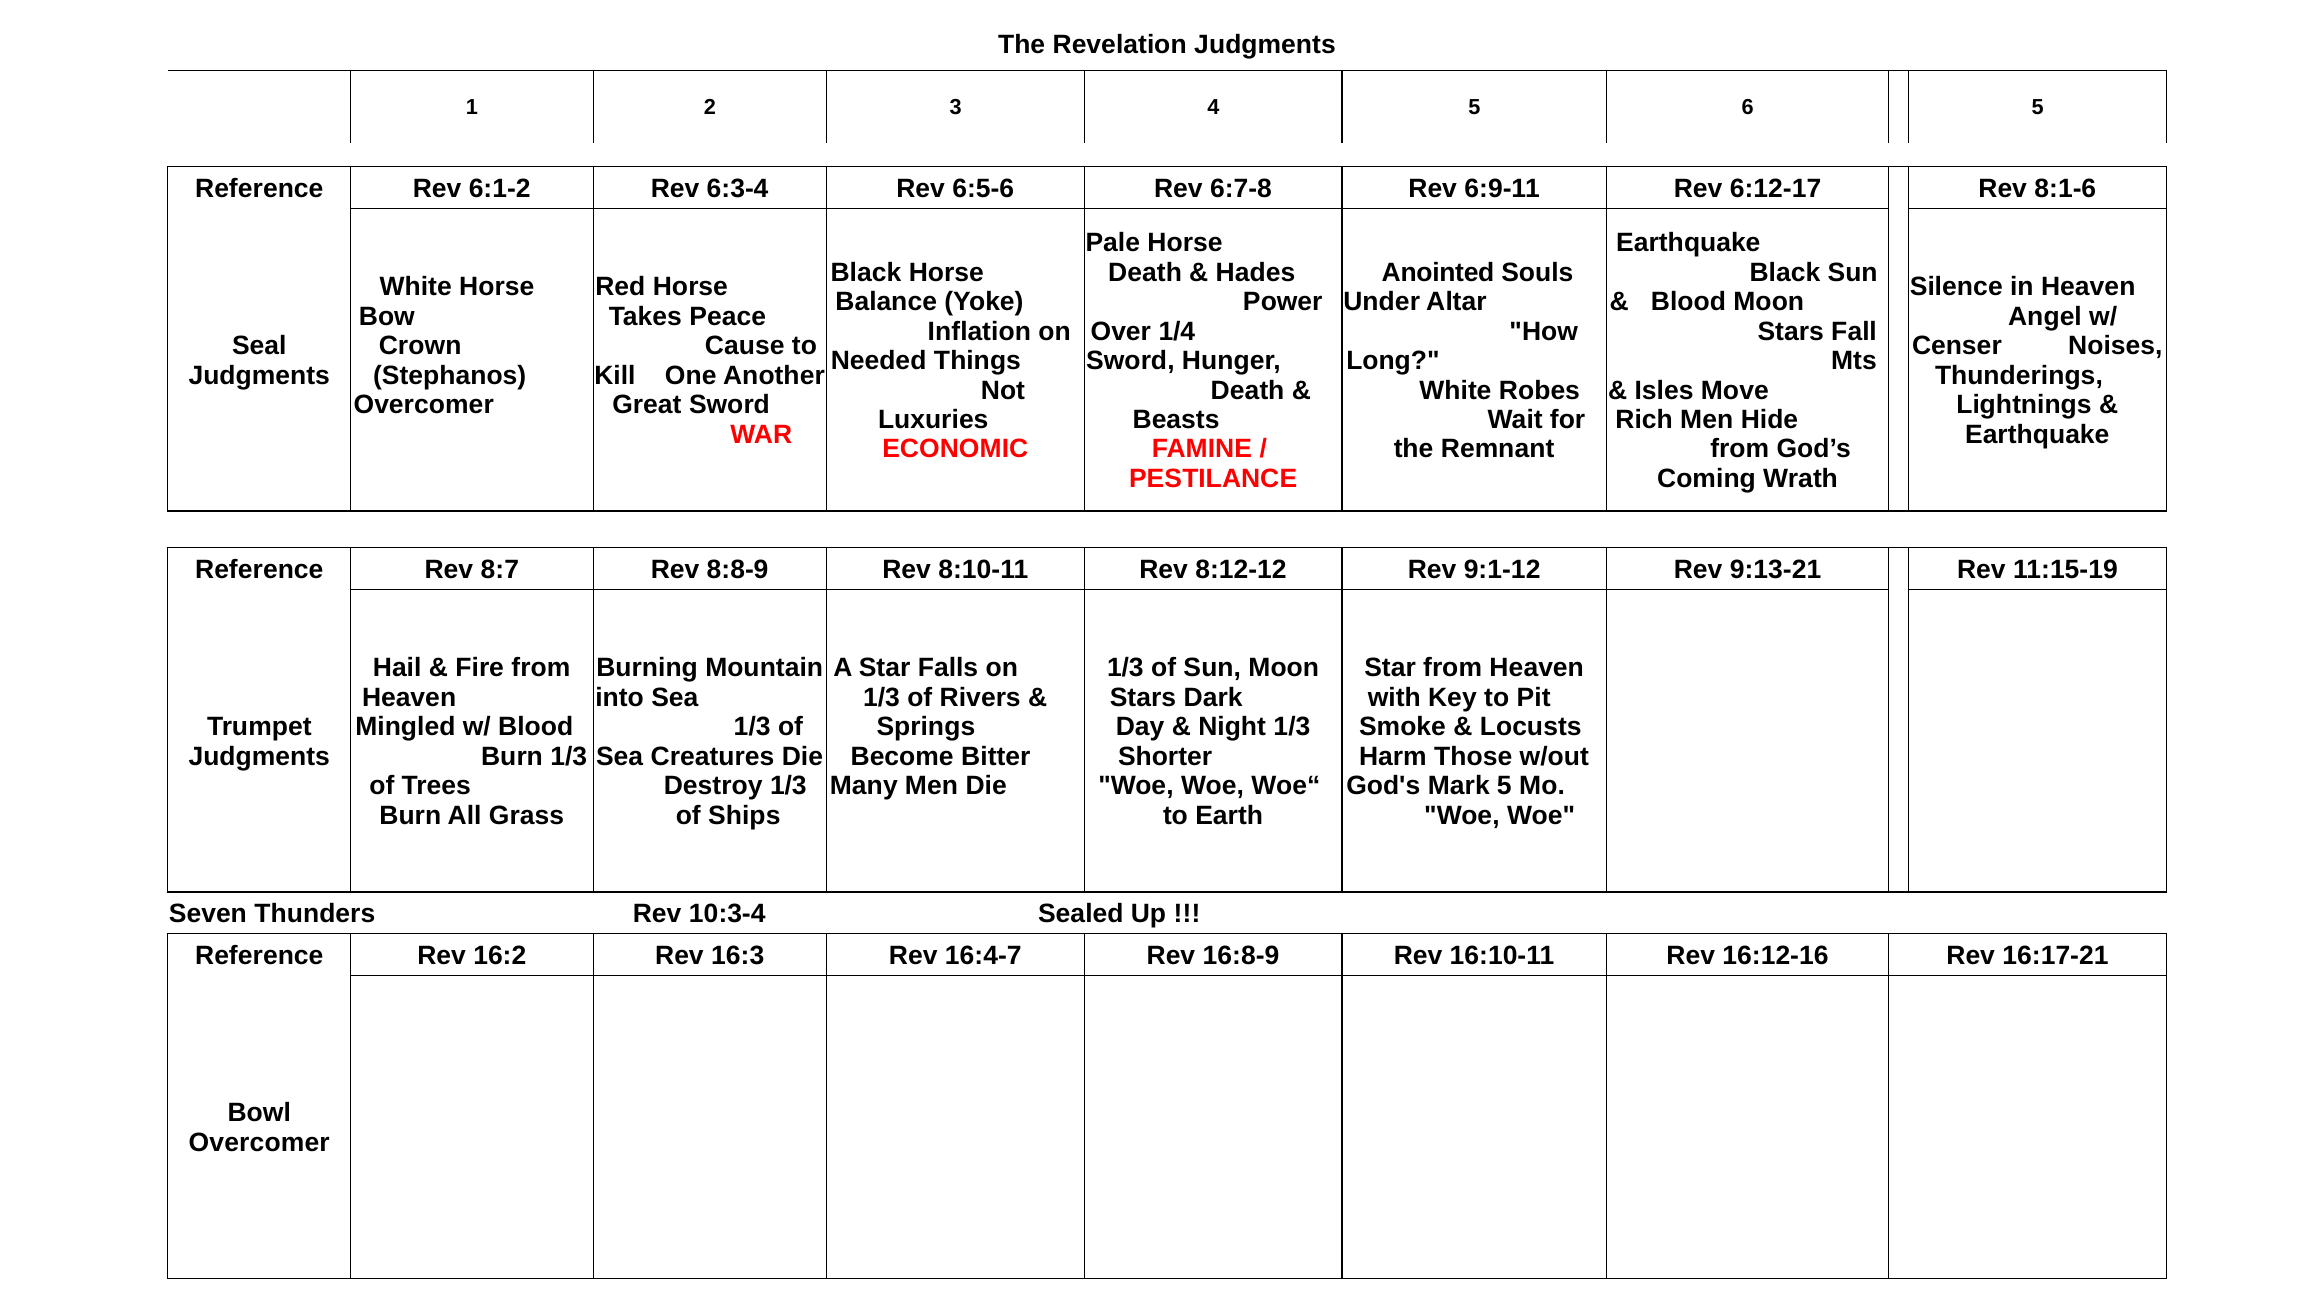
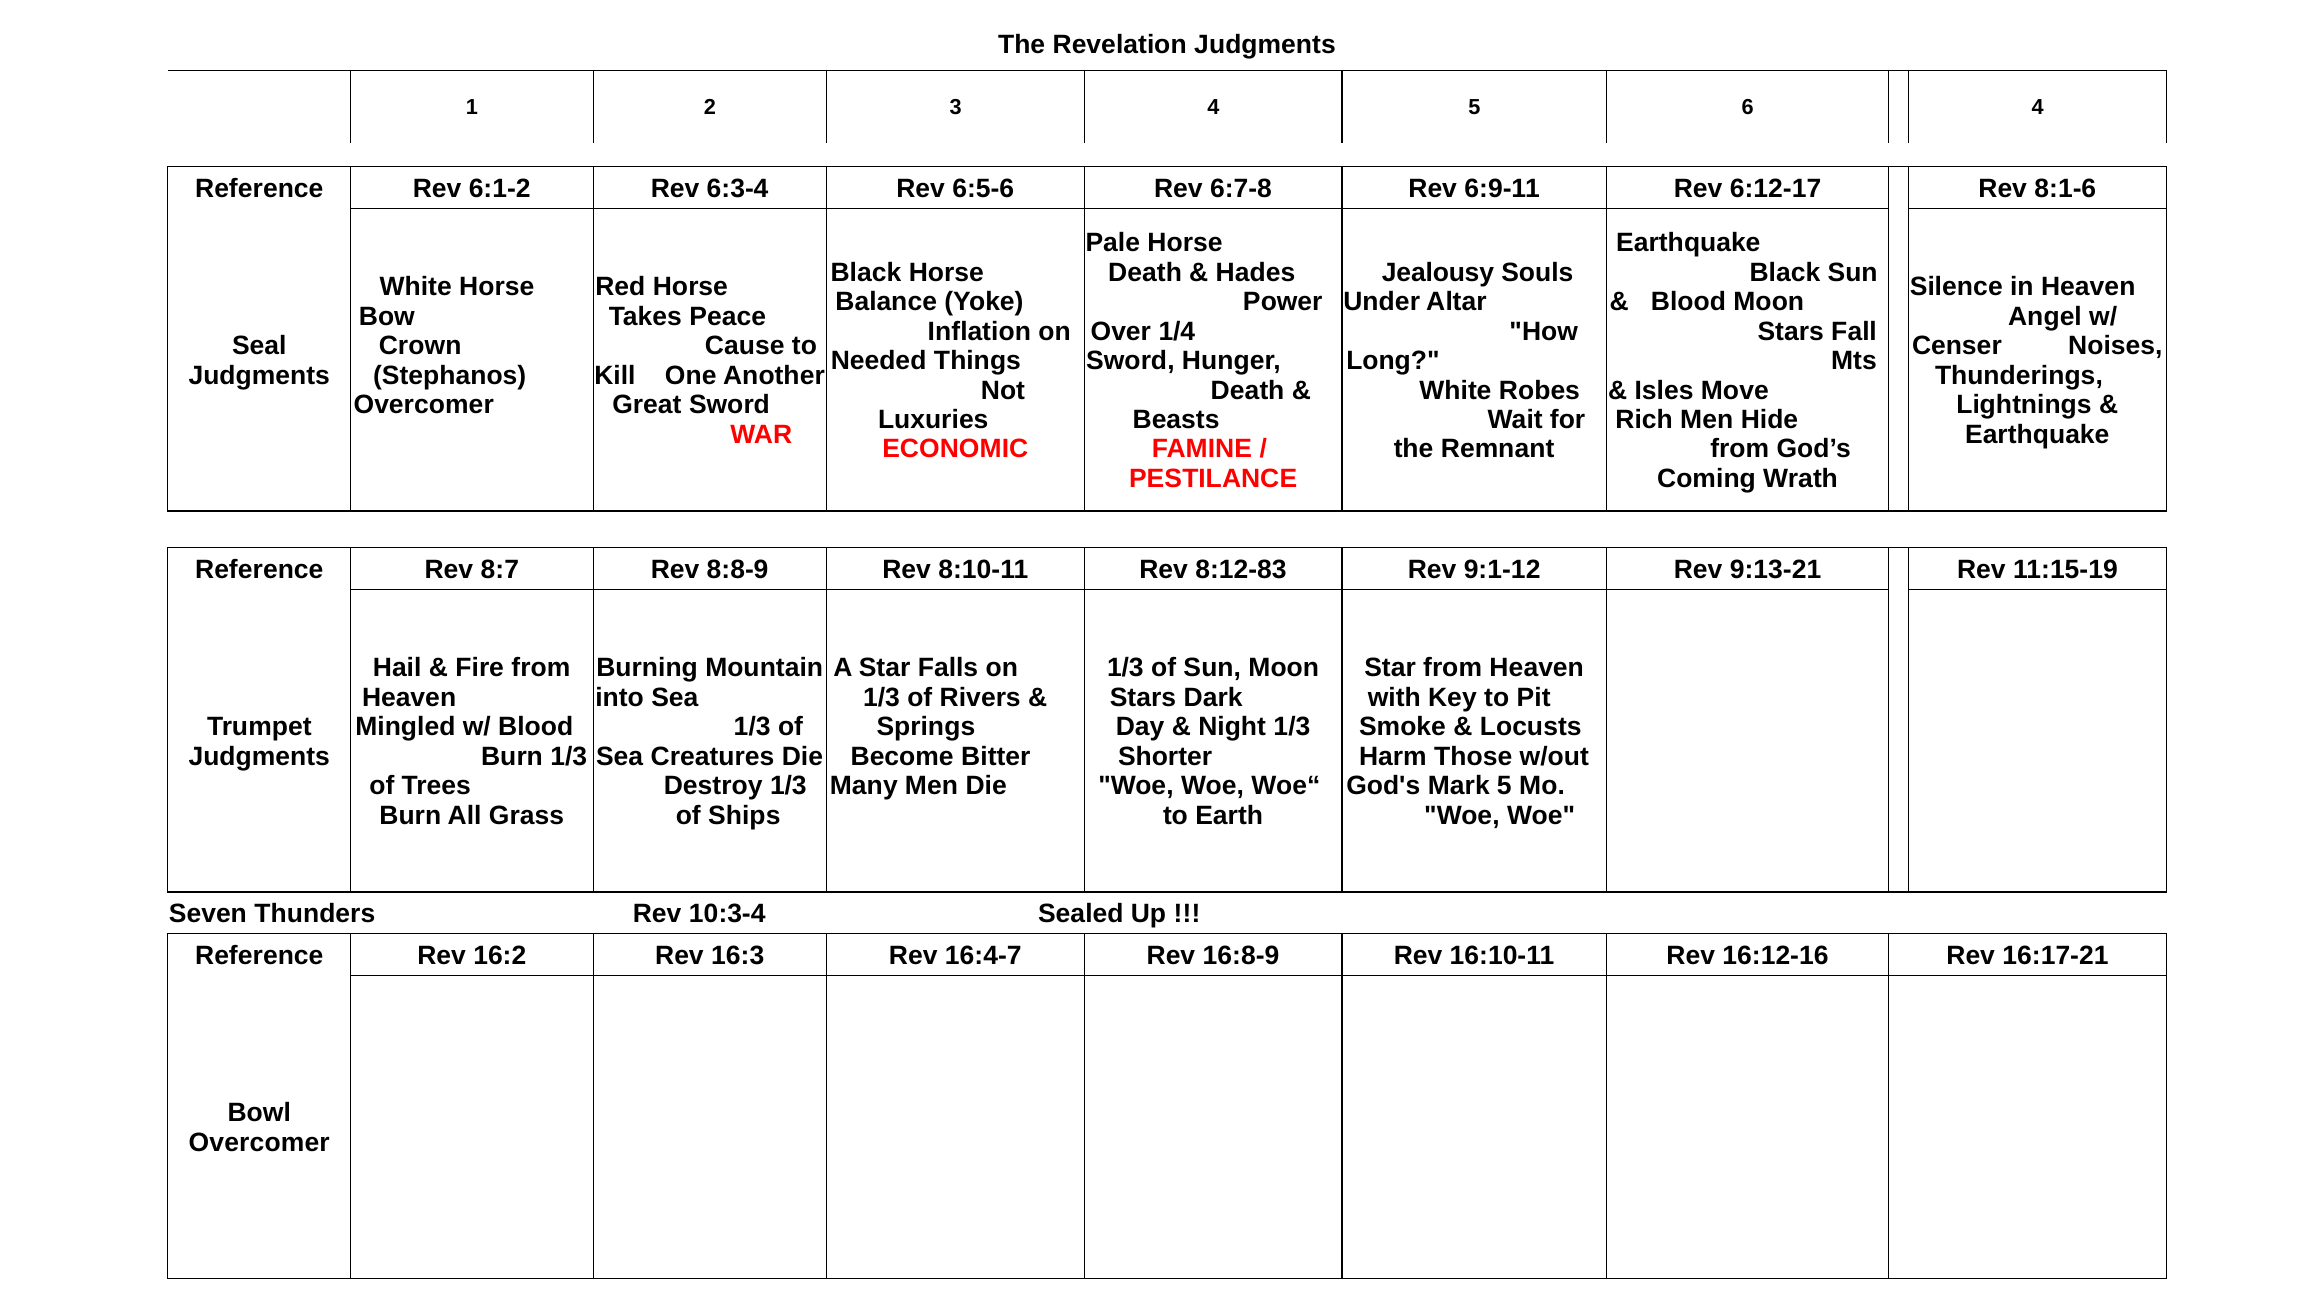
6 5: 5 -> 4 (2038, 107)
Anointed: Anointed -> Jealousy (1438, 272)
8:12-12: 8:12-12 -> 8:12-83 (1241, 570)
